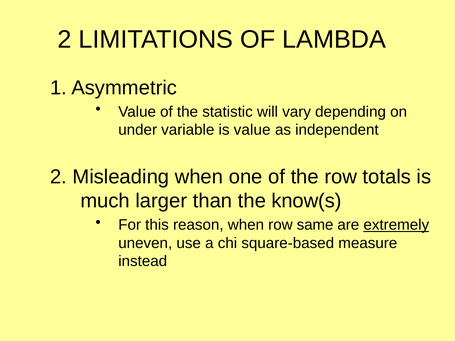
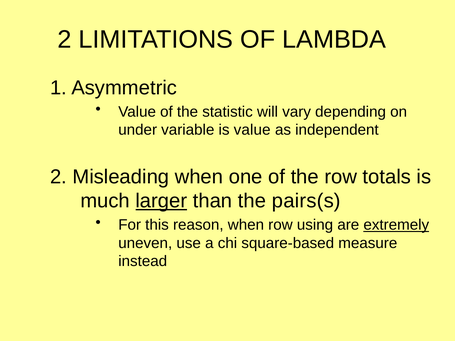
larger underline: none -> present (161, 201)
know(s: know(s -> pairs(s (306, 201)
same: same -> using (315, 225)
